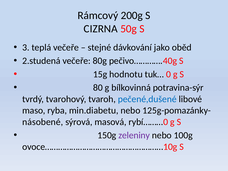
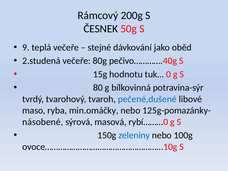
CIZRNA: CIZRNA -> ČESNEK (101, 29)
3: 3 -> 9 (26, 47)
min.diabetu: min.diabetu -> min.omáčky (94, 110)
zeleniny colour: purple -> blue (134, 135)
